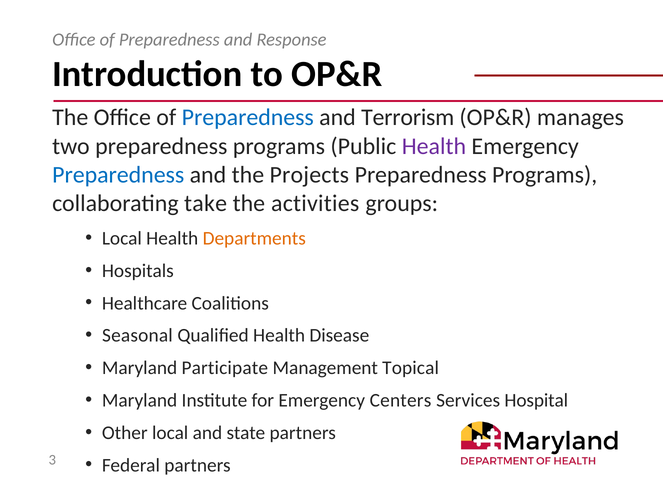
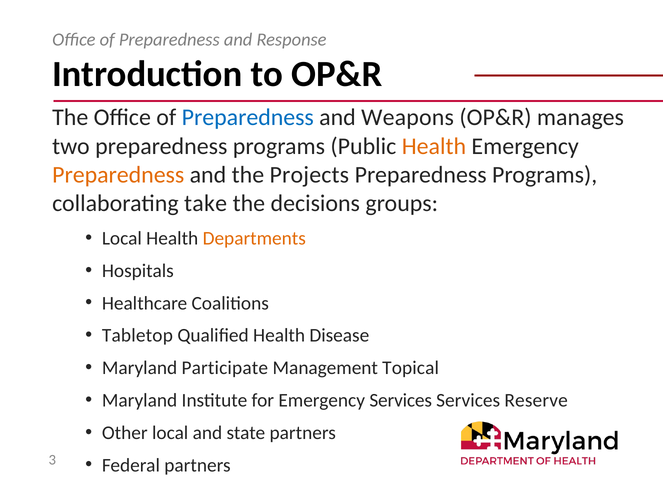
Terrorism: Terrorism -> Weapons (408, 117)
Health colour: purple -> orange (434, 146)
Preparedness colour: blue -> orange (118, 175)
activities: activities -> decisions (315, 204)
Seasonal: Seasonal -> Tabletop (137, 336)
Emergency Centers: Centers -> Services (401, 401)
Hospital: Hospital -> Reserve (536, 401)
